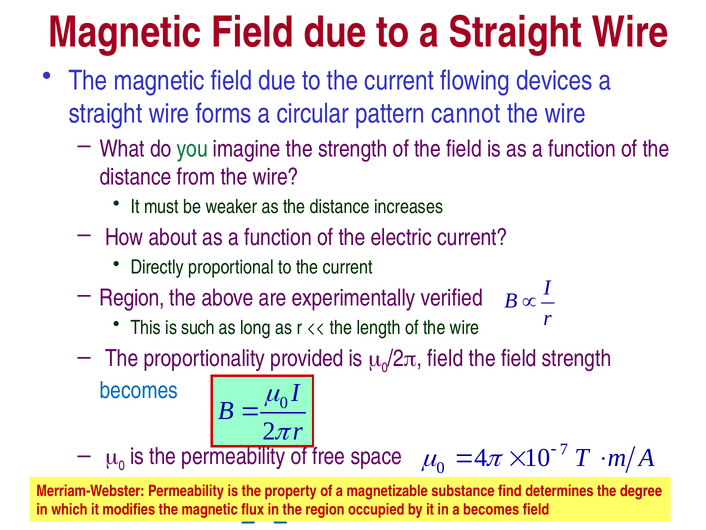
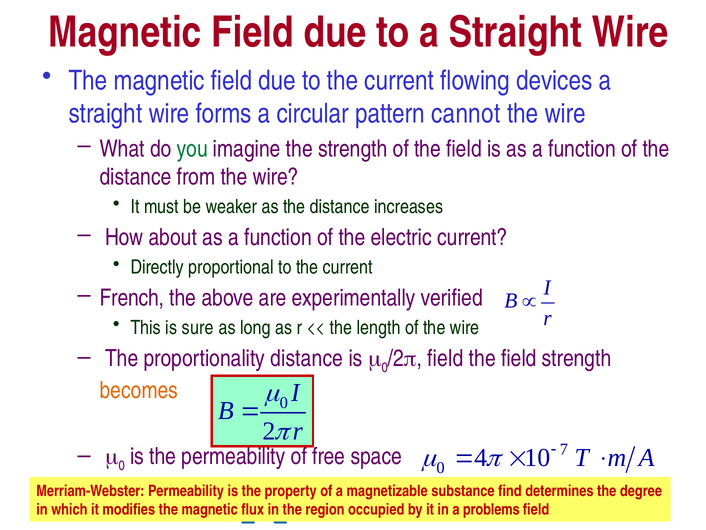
Region: Region -> French (132, 298)
such: such -> sure (198, 327)
proportionality provided: provided -> distance (307, 358)
becomes colour: blue -> orange (139, 390)
a becomes: becomes -> problems (491, 509)
